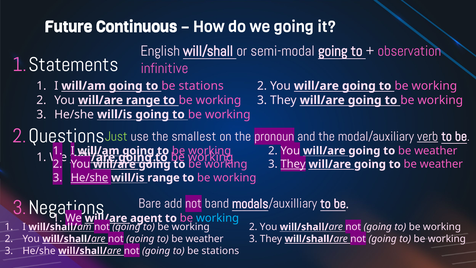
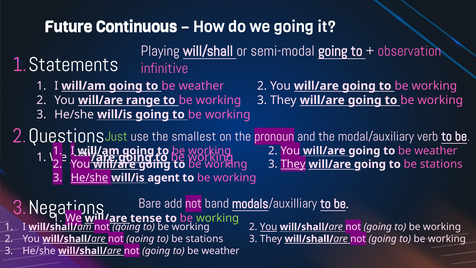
English: English -> Playing (160, 51)
stations: stations -> weather (201, 86)
verb underline: present -> none (428, 136)
weather: weather -> stations (441, 164)
will/is range: range -> agent (164, 178)
agent: agent -> tense (146, 218)
working colour: light blue -> light green (218, 218)
You underline: none -> present (269, 227)
weather: weather -> stations (204, 239)
stations: stations -> weather (220, 251)
